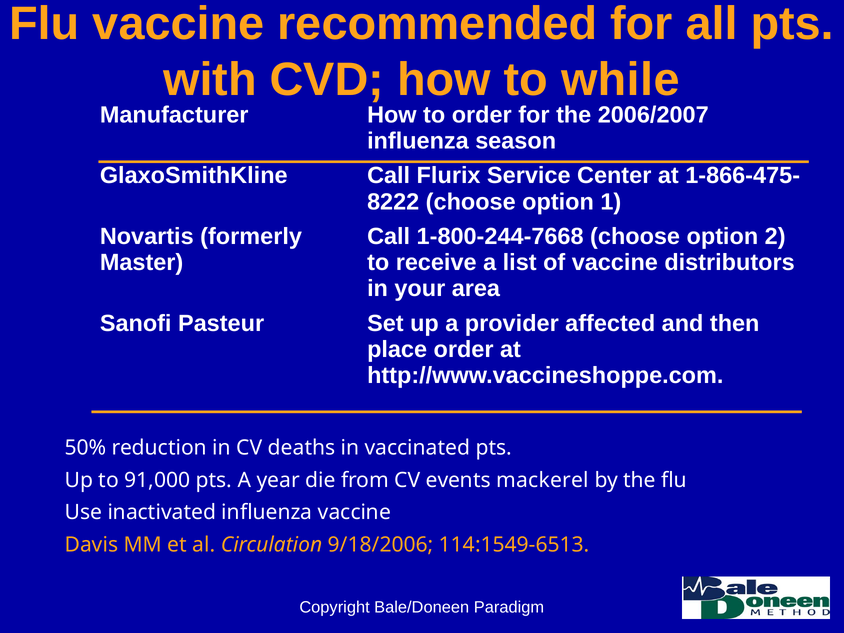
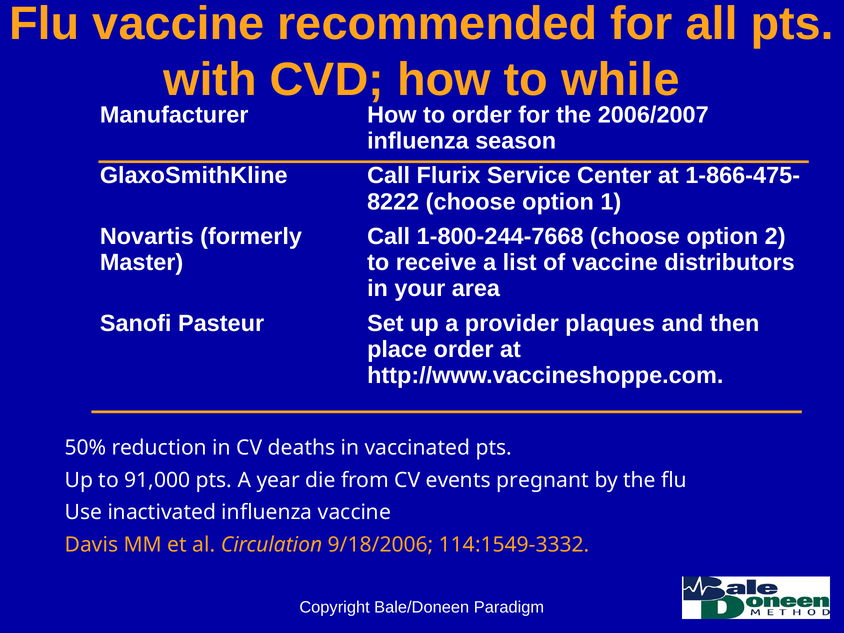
affected: affected -> plaques (610, 323)
mackerel: mackerel -> pregnant (543, 480)
114:1549-6513: 114:1549-6513 -> 114:1549-3332 (514, 545)
